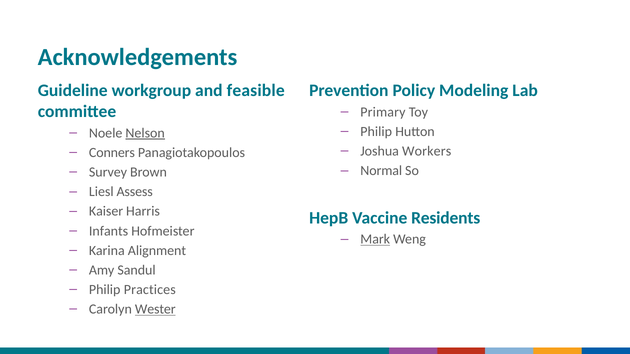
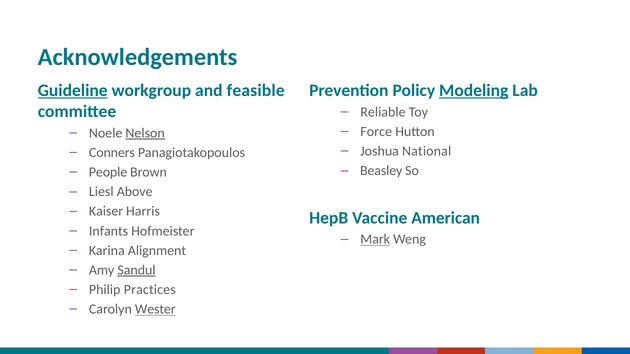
Guideline underline: none -> present (73, 91)
Modeling underline: none -> present (474, 91)
Primary: Primary -> Reliable (383, 112)
Philip: Philip -> Force (376, 132)
Workers: Workers -> National (427, 151)
Normal: Normal -> Beasley (381, 171)
Survey: Survey -> People (108, 172)
Assess: Assess -> Above (135, 192)
Residents: Residents -> American (446, 218)
Sandul underline: none -> present (137, 270)
